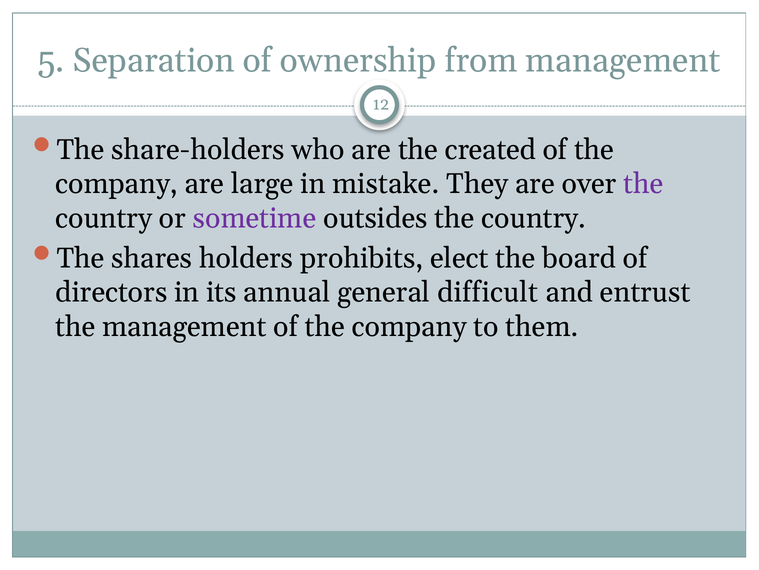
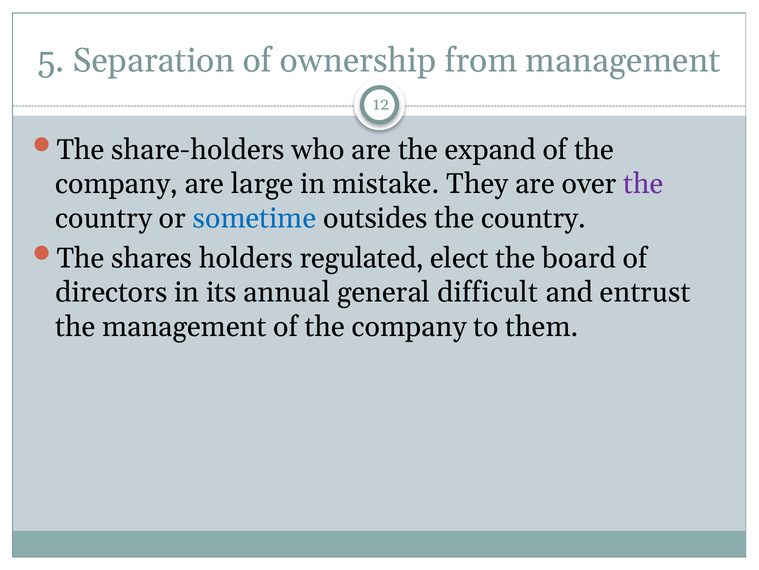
created: created -> expand (490, 150)
sometime colour: purple -> blue (255, 218)
prohibits: prohibits -> regulated (362, 258)
